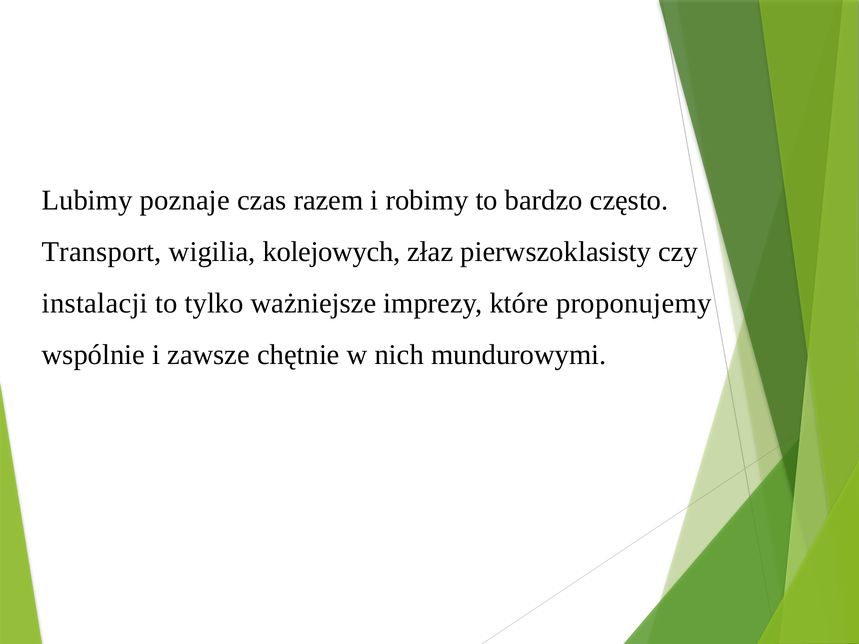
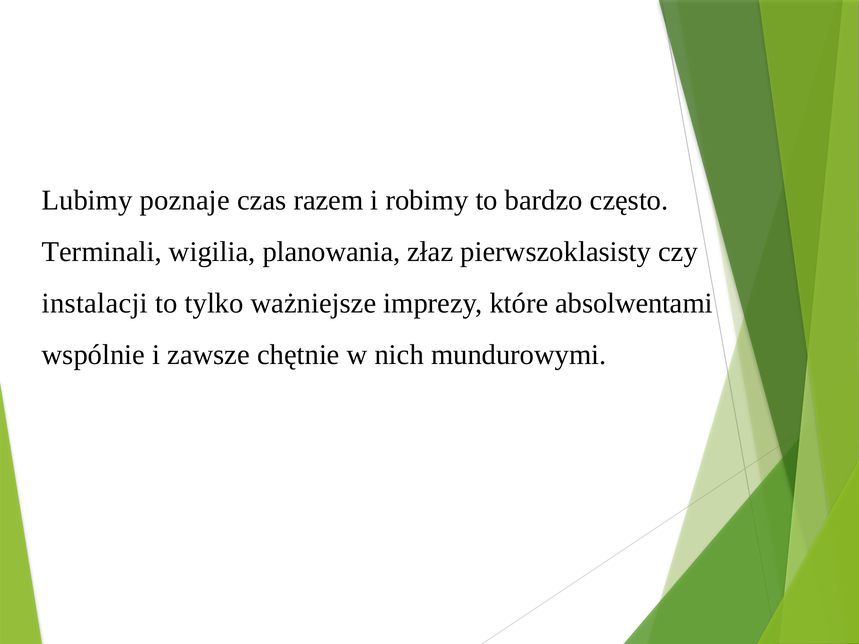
Transport: Transport -> Terminali (102, 252)
kolejowych: kolejowych -> planowania (331, 252)
proponujemy: proponujemy -> absolwentami (634, 303)
